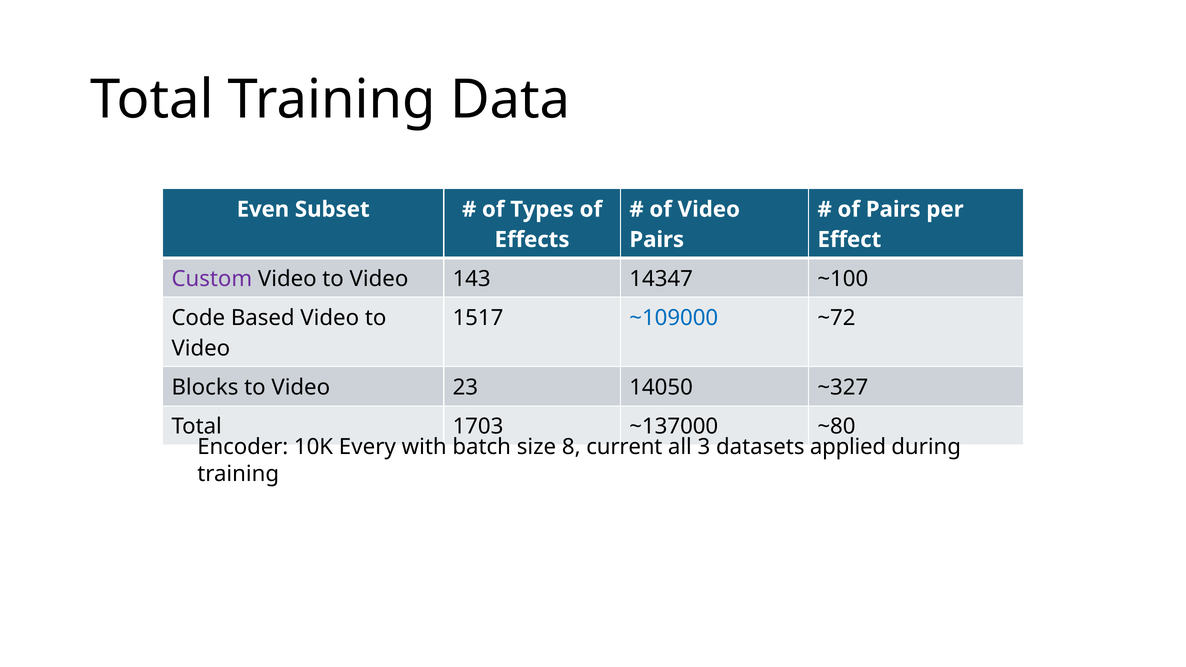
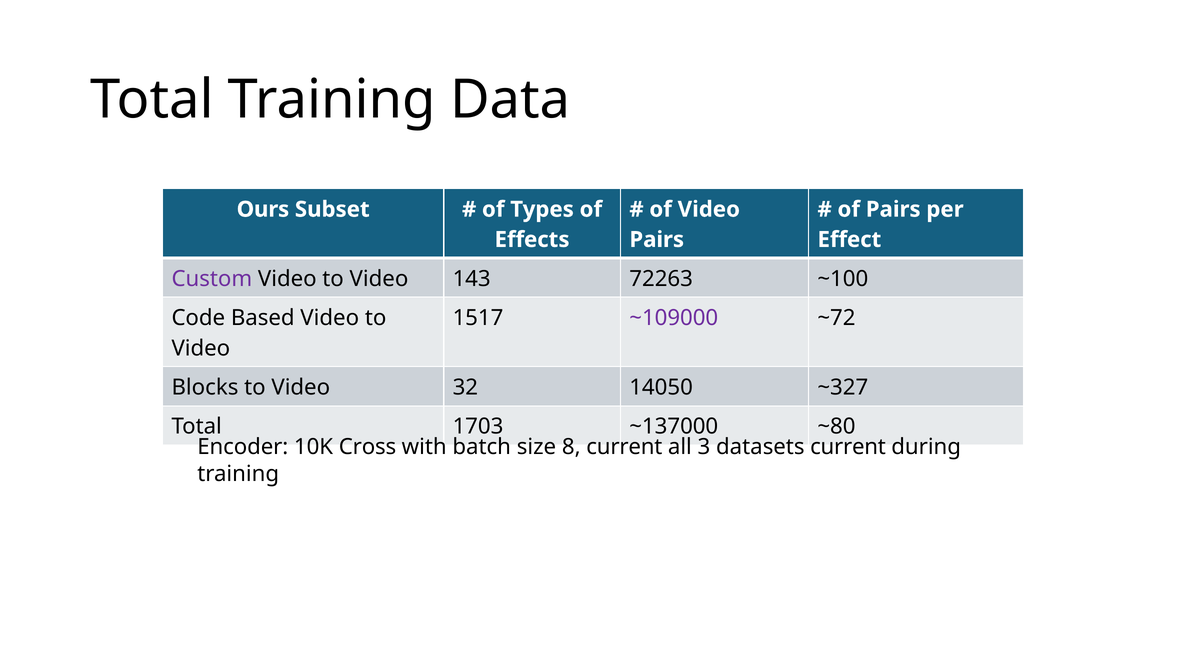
Even: Even -> Ours (263, 209)
14347: 14347 -> 72263 (661, 279)
~109000 colour: blue -> purple (674, 318)
23: 23 -> 32 (465, 388)
Every: Every -> Cross (368, 447)
datasets applied: applied -> current (848, 447)
